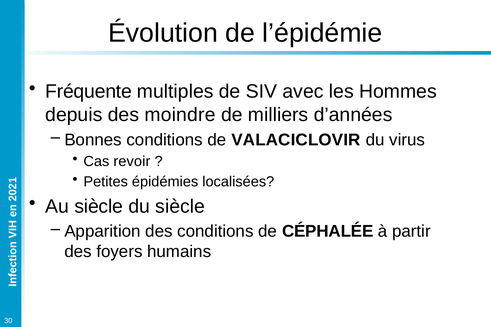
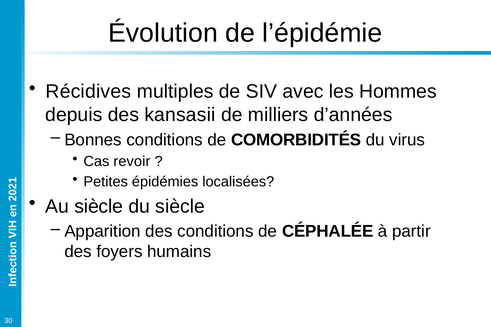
Fréquente: Fréquente -> Récidives (88, 92)
moindre: moindre -> kansasii (180, 115)
VALACICLOVIR: VALACICLOVIR -> COMORBIDITÉS (296, 140)
